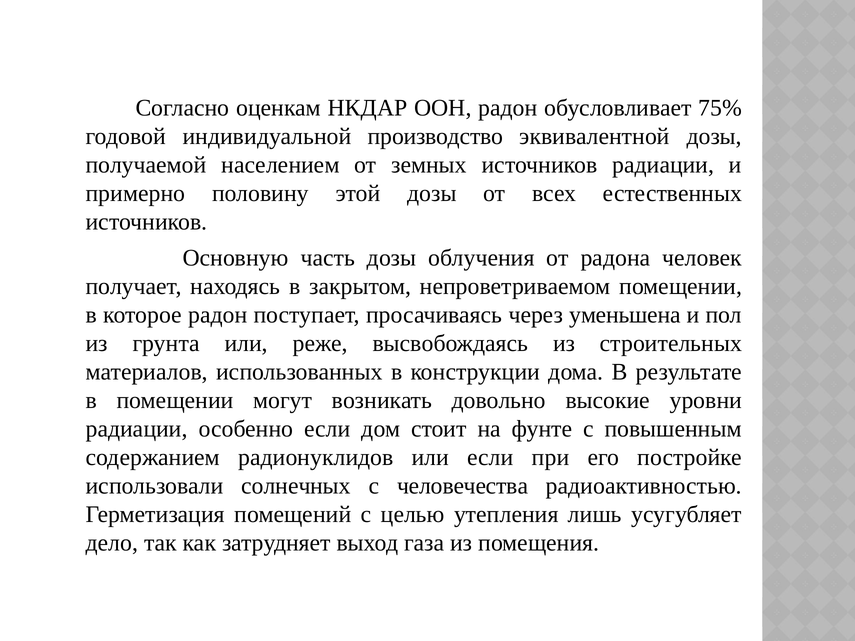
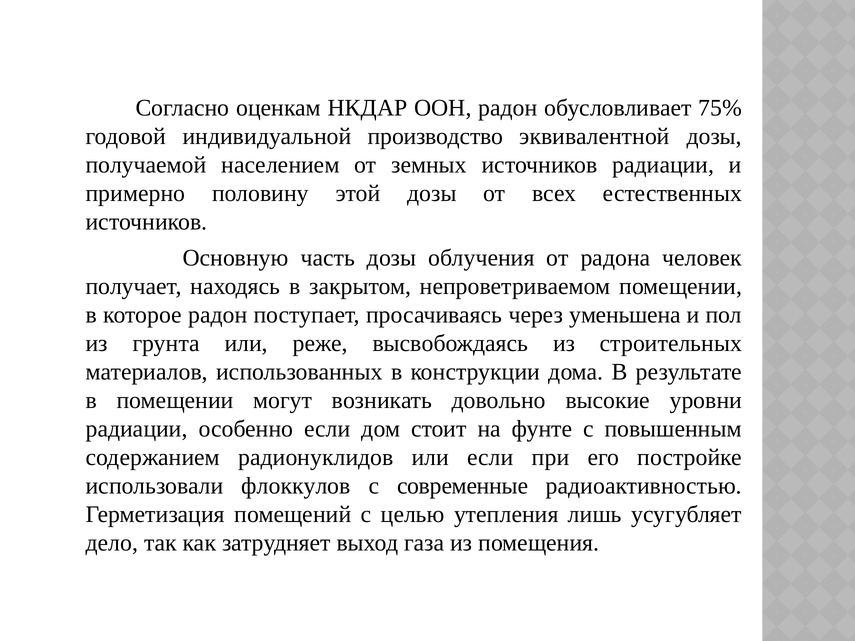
солнечных: солнечных -> флоккулов (296, 486)
человечества: человечества -> современные (463, 486)
